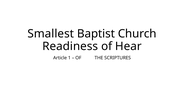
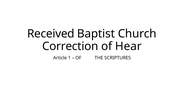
Smallest: Smallest -> Received (51, 34)
Readiness: Readiness -> Correction (70, 46)
